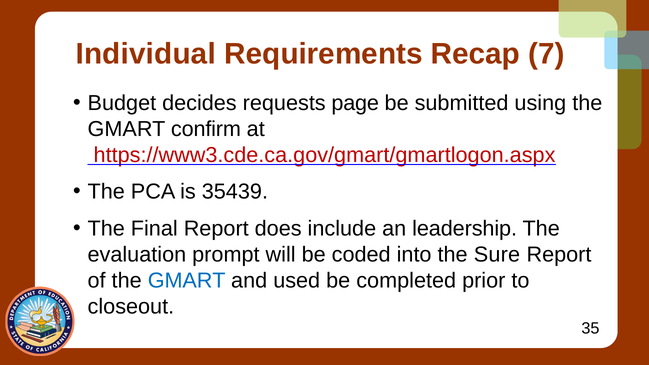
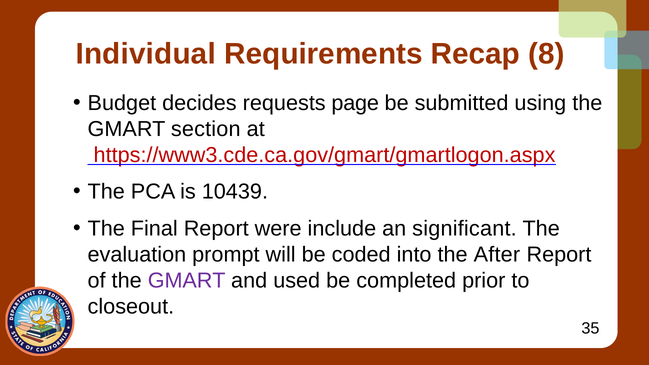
7: 7 -> 8 (547, 54)
confirm: confirm -> section (206, 129)
35439: 35439 -> 10439 (235, 192)
does: does -> were (278, 229)
leadership: leadership -> significant (464, 229)
Sure: Sure -> After (497, 255)
GMART colour: blue -> purple (187, 280)
